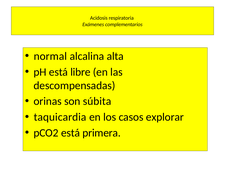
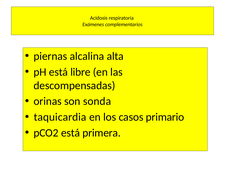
normal: normal -> piernas (50, 56)
súbita: súbita -> sonda (97, 101)
explorar: explorar -> primario (165, 117)
